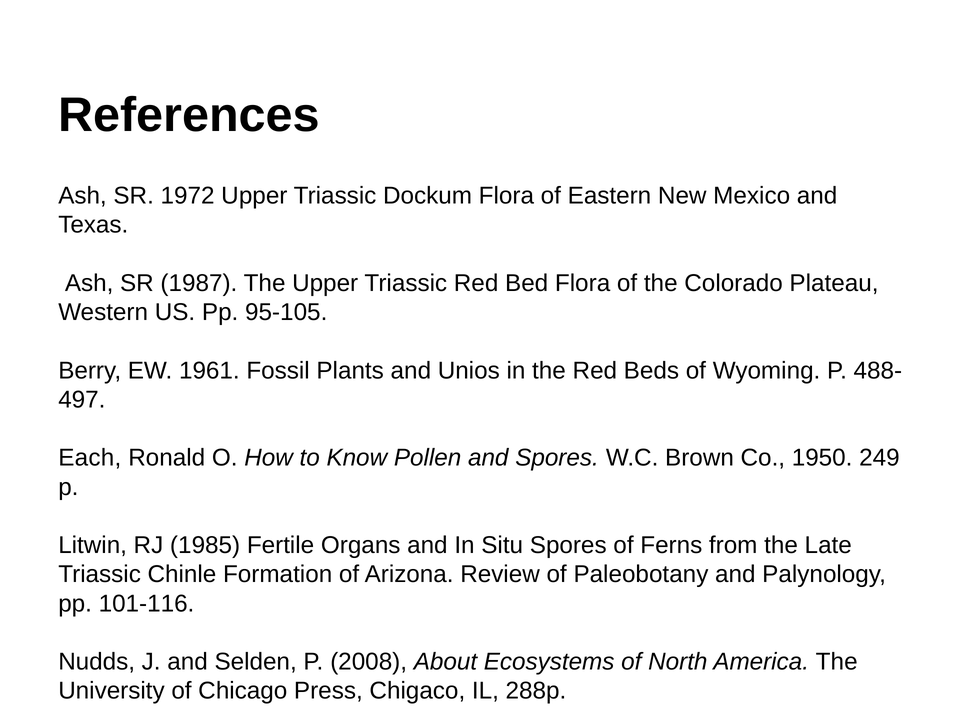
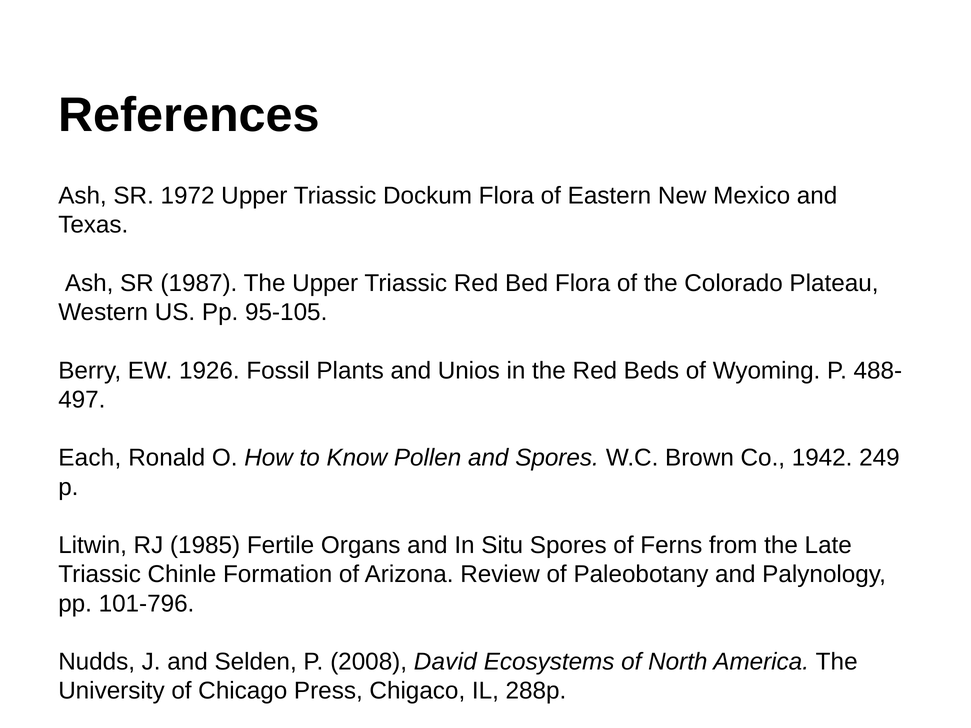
1961: 1961 -> 1926 (209, 371)
1950: 1950 -> 1942 (822, 458)
101-116: 101-116 -> 101-796 (146, 604)
About: About -> David (445, 662)
